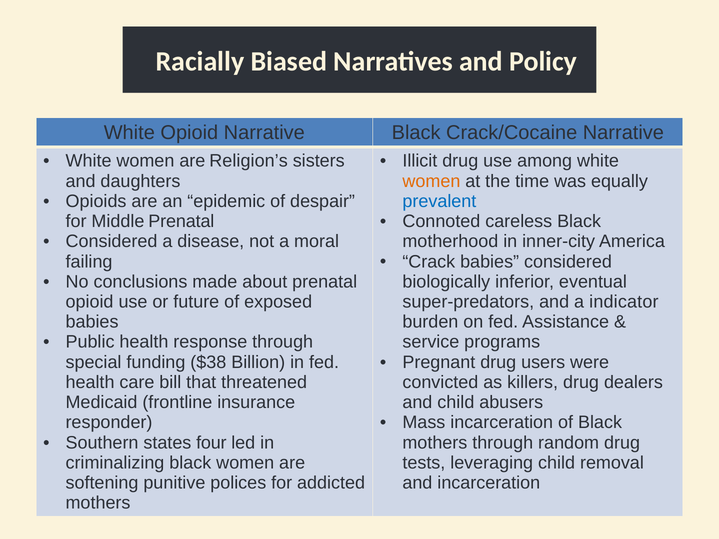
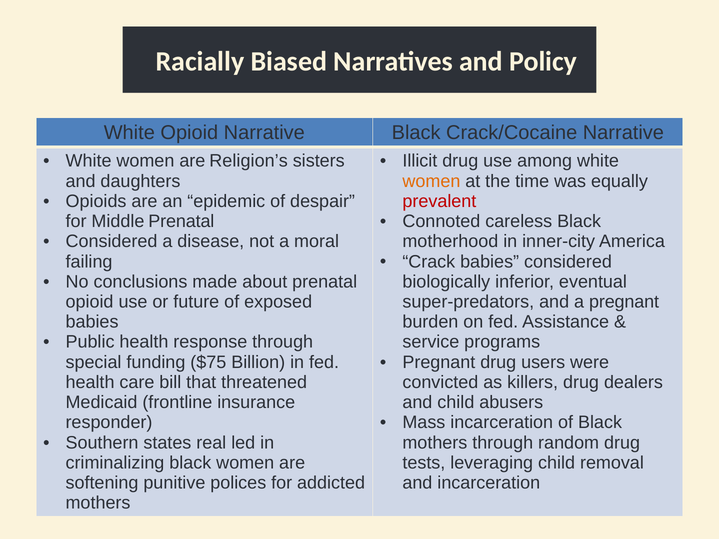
prevalent colour: blue -> red (439, 201)
a indicator: indicator -> pregnant (624, 302)
$38: $38 -> $75 (208, 362)
four: four -> real (211, 443)
